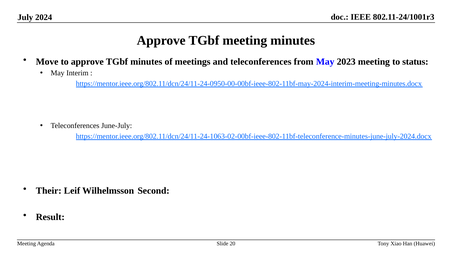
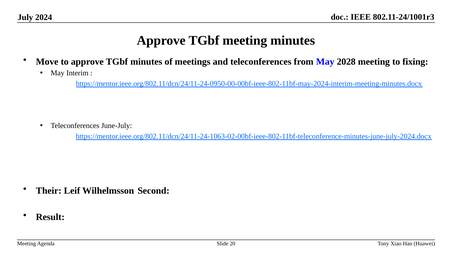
2023: 2023 -> 2028 (346, 62)
status: status -> fixing (415, 62)
